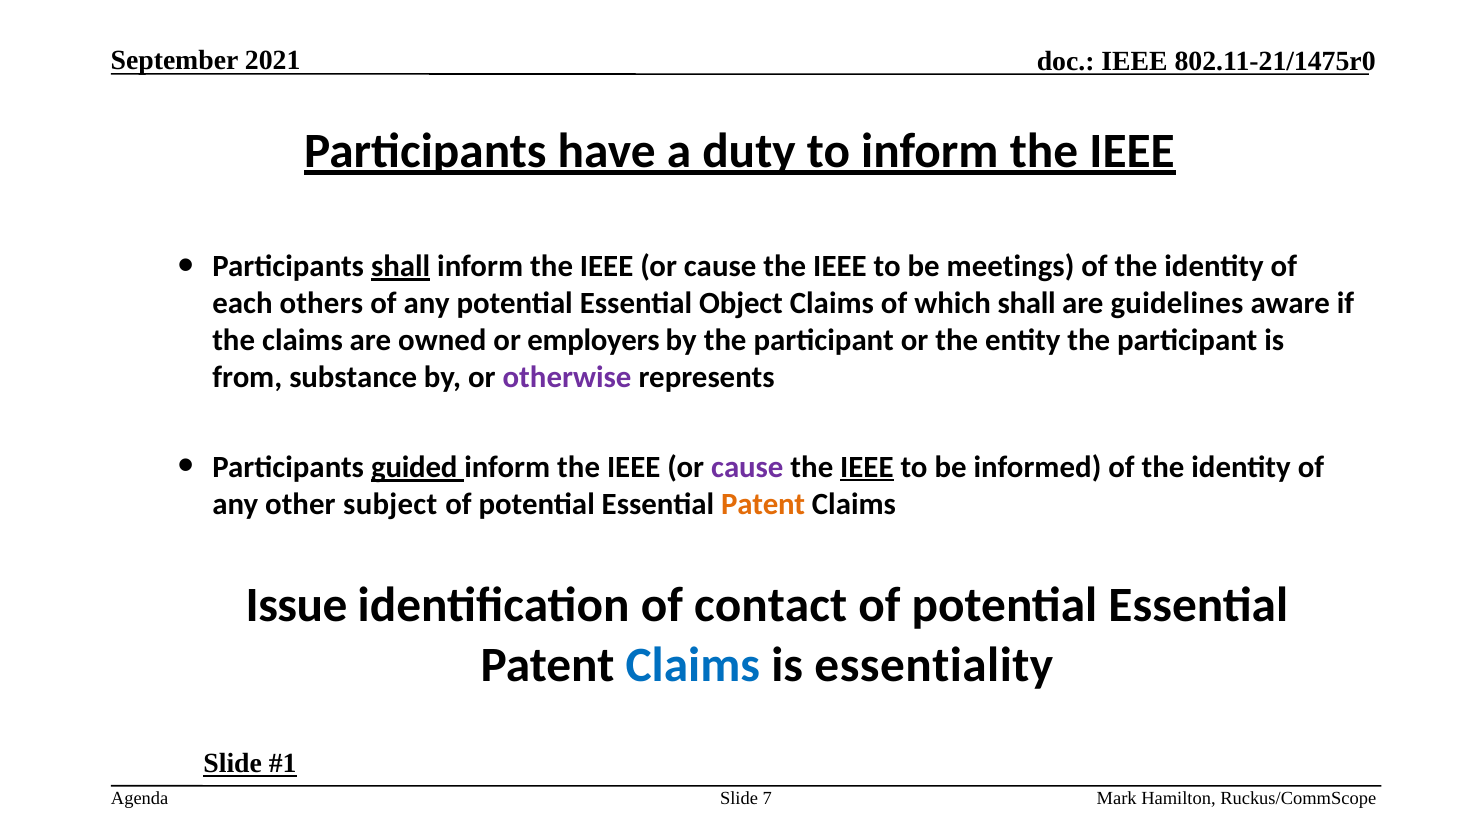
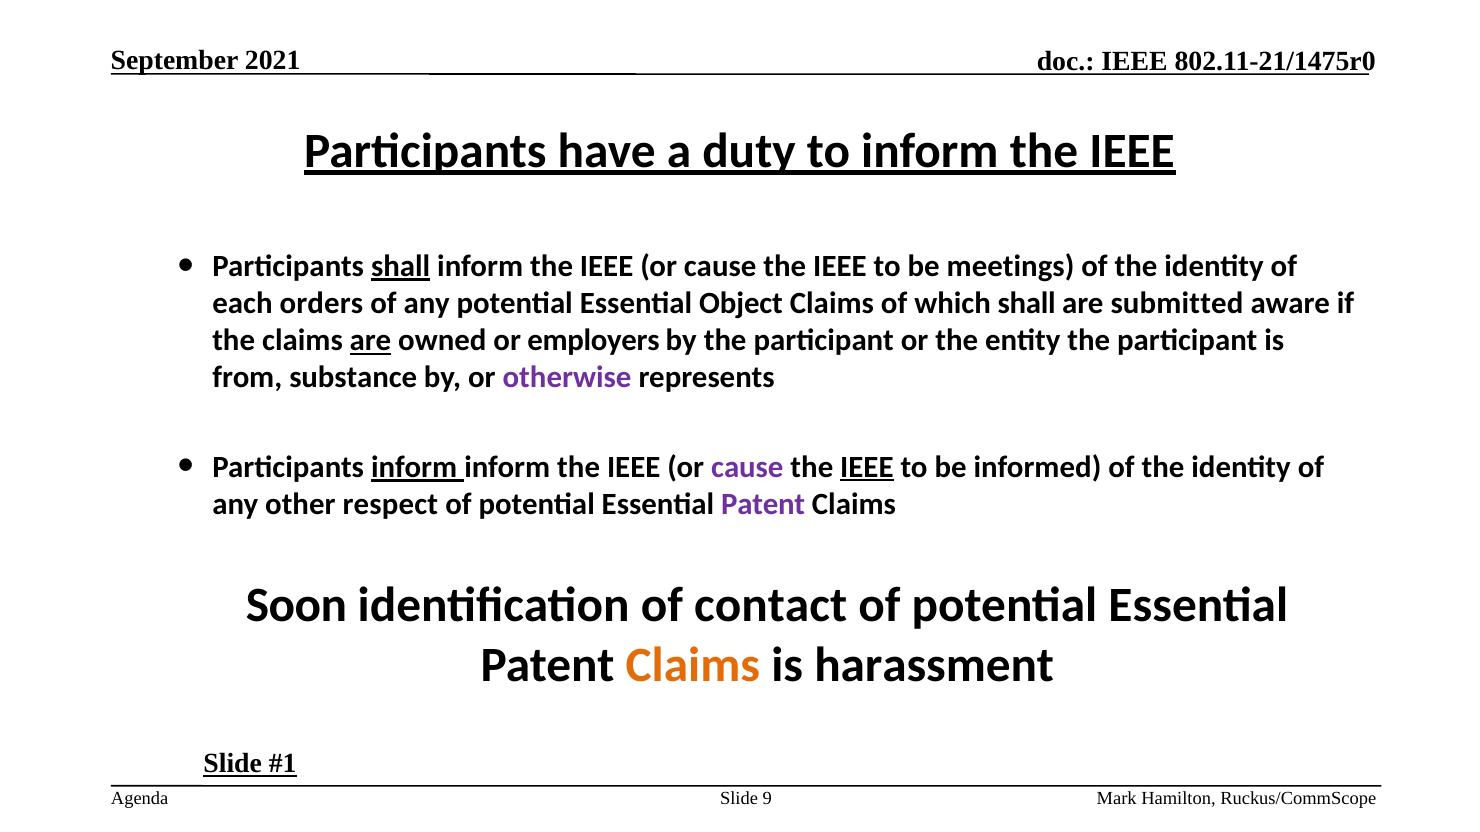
others: others -> orders (321, 304)
guidelines: guidelines -> submitted (1177, 304)
are underline: none -> present (371, 341)
Participants guided: guided -> inform (414, 467)
subject: subject -> respect (390, 504)
Patent colour: orange -> purple (763, 504)
Issue: Issue -> Soon (296, 606)
Claims colour: blue -> orange (693, 665)
essentiality: essentiality -> harassment (934, 665)
7: 7 -> 9 (767, 798)
